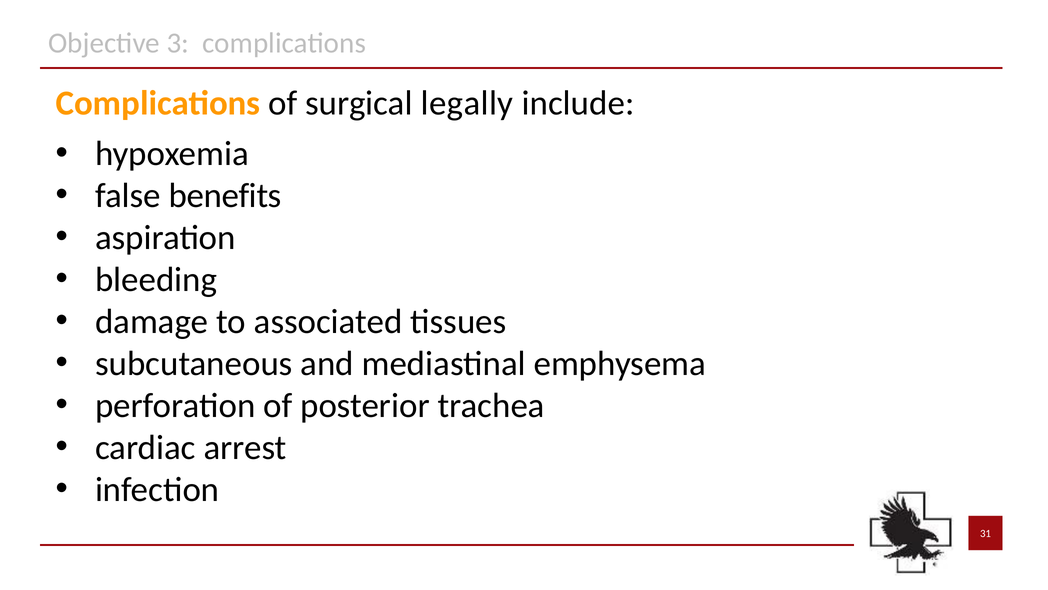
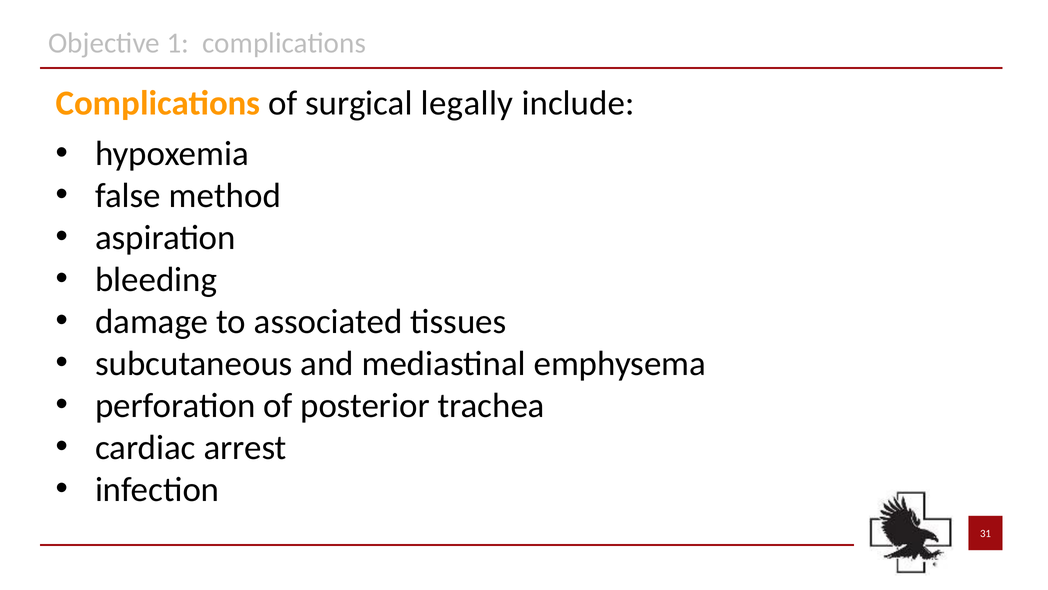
3: 3 -> 1 (178, 43)
benefits: benefits -> method (225, 196)
